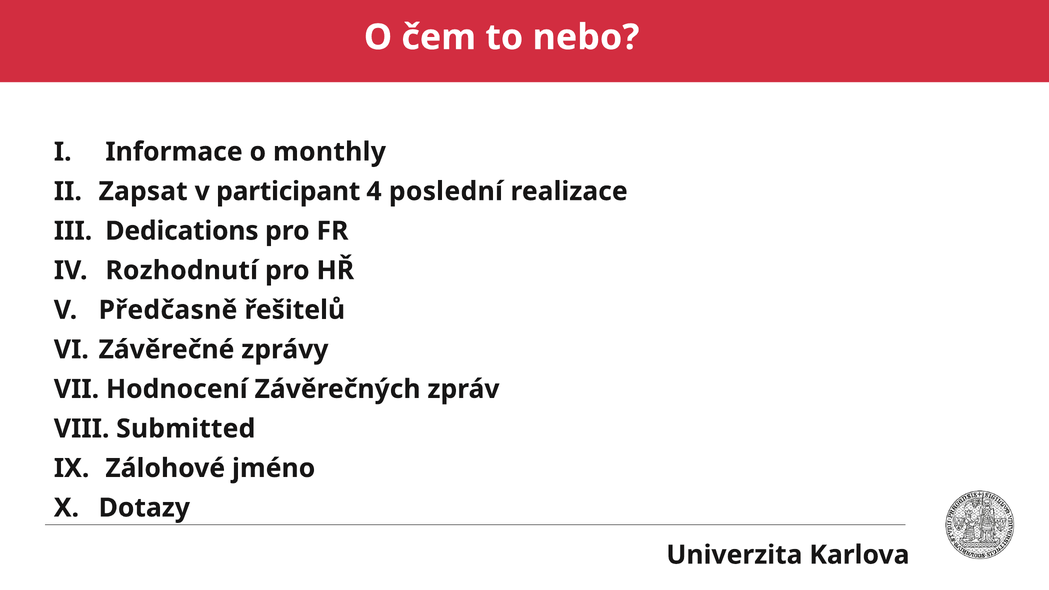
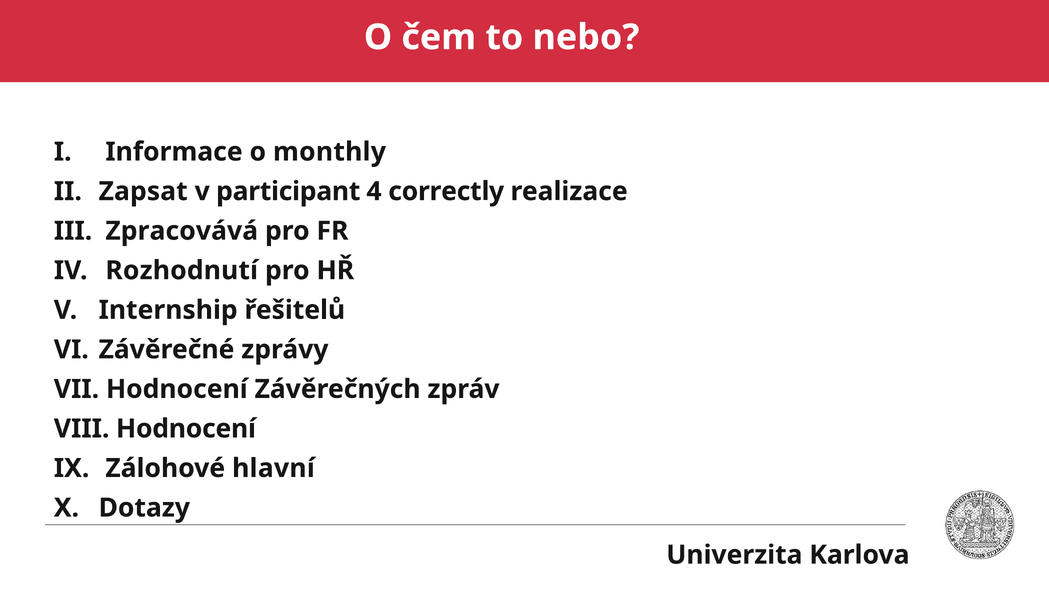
poslední: poslední -> correctly (446, 191)
Dedications: Dedications -> Zpracovává (182, 231)
Předčasně: Předčasně -> Internship (168, 310)
Submitted: Submitted -> Hodnocení (186, 429)
jméno: jméno -> hlavní (273, 468)
